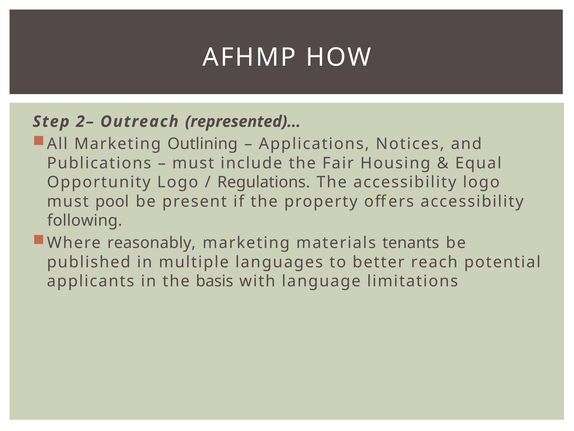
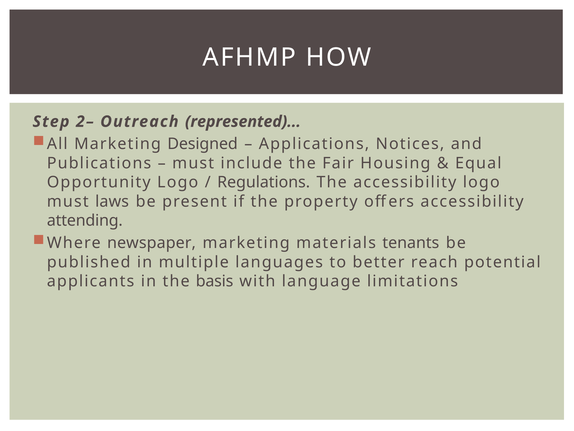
Outlining: Outlining -> Designed (203, 144)
pool: pool -> laws (112, 201)
following: following -> attending (85, 220)
reasonably: reasonably -> newspaper (151, 243)
